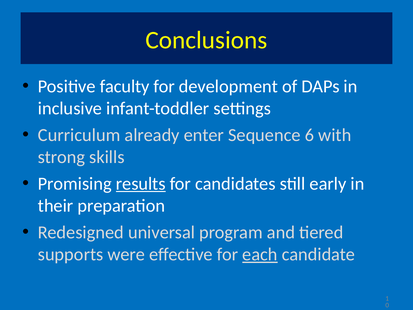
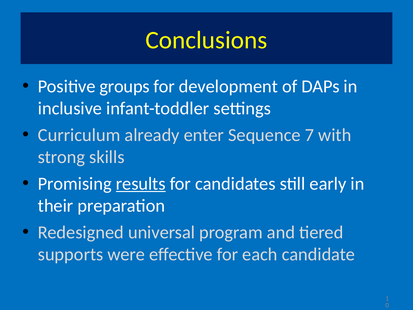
faculty: faculty -> groups (125, 86)
6: 6 -> 7 (309, 135)
each underline: present -> none (260, 254)
